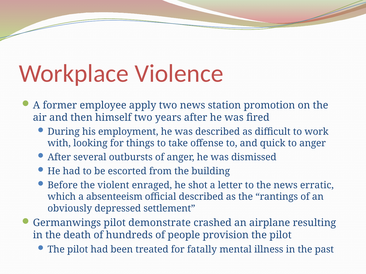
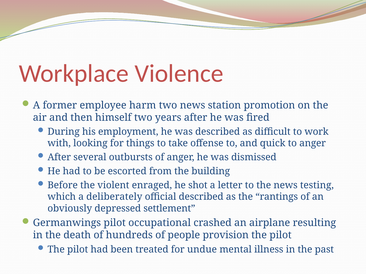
apply: apply -> harm (143, 105)
erratic: erratic -> testing (317, 186)
absenteeism: absenteeism -> deliberately (114, 197)
demonstrate: demonstrate -> occupational (160, 223)
fatally: fatally -> undue (202, 250)
